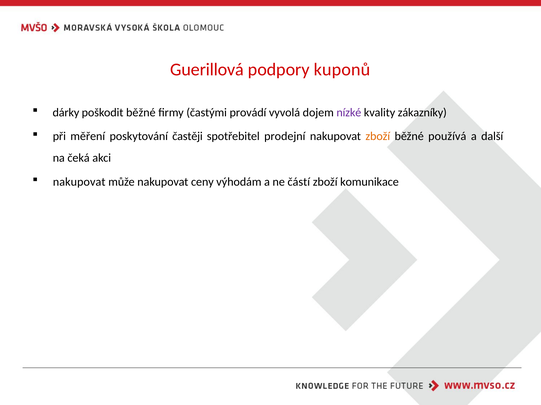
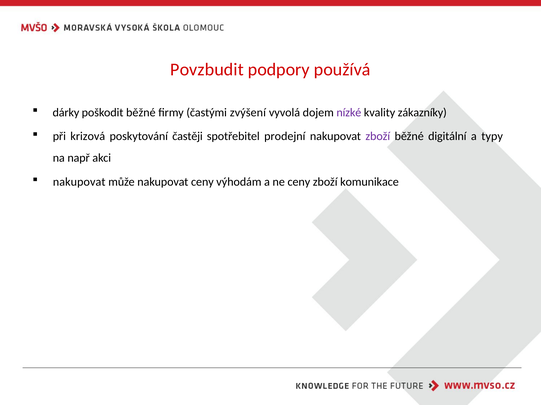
Guerillová: Guerillová -> Povzbudit (207, 70)
kuponů: kuponů -> používá (342, 70)
provádí: provádí -> zvýšení (248, 113)
měření: měření -> krizová (88, 137)
zboží colour: orange -> purple (378, 137)
používá: používá -> digitální (447, 137)
další: další -> typy (492, 137)
čeká: čeká -> např (79, 158)
ne částí: částí -> ceny (299, 182)
